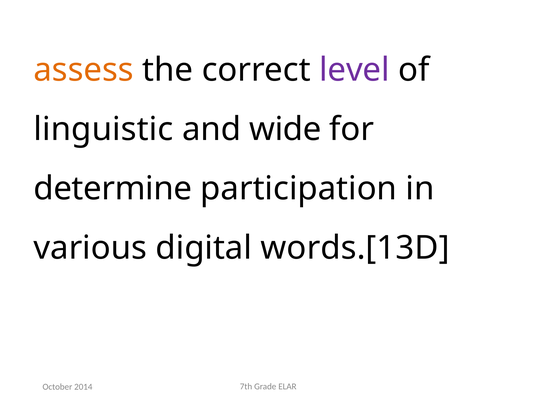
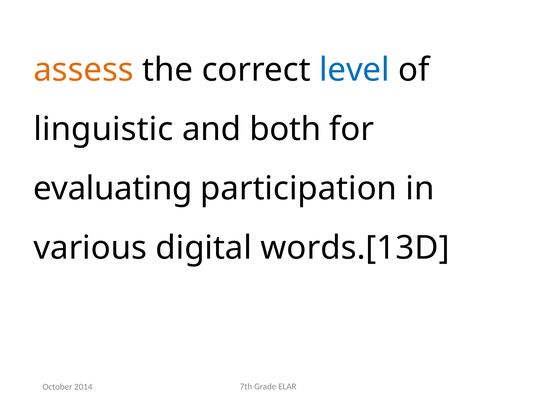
level colour: purple -> blue (354, 70)
wide: wide -> both (285, 129)
determine: determine -> evaluating (113, 189)
